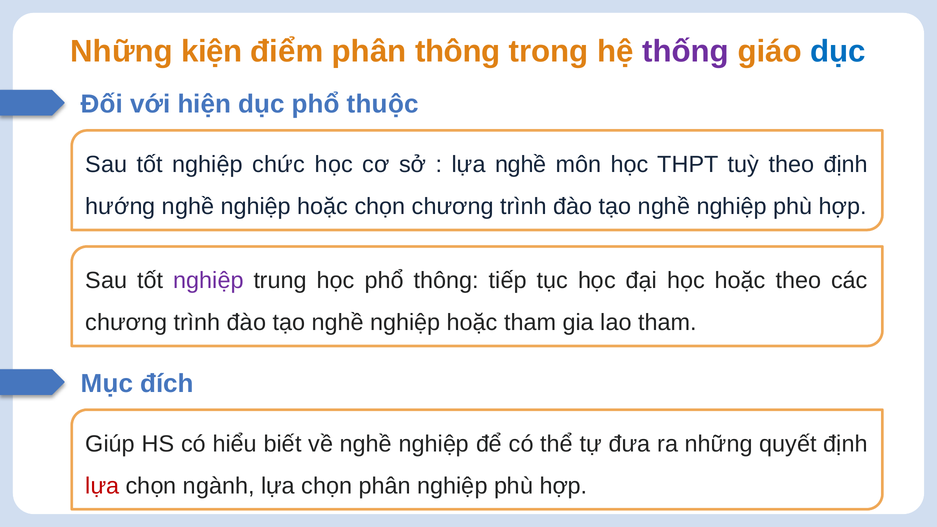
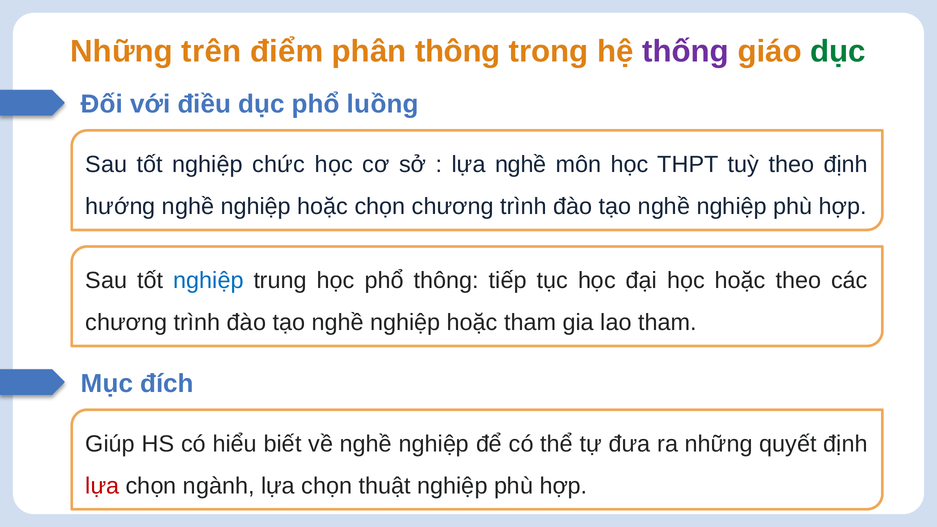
kiện: kiện -> trên (211, 51)
dục colour: blue -> green (838, 51)
hiện: hiện -> điều (204, 104)
thuộc: thuộc -> luồng (383, 104)
nghiệp colour: purple -> blue (208, 281)
chọn phân: phân -> thuật (385, 486)
